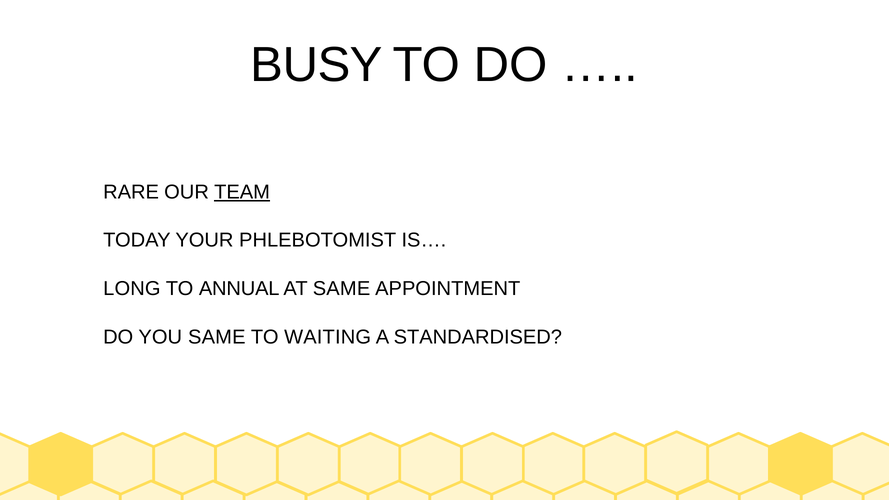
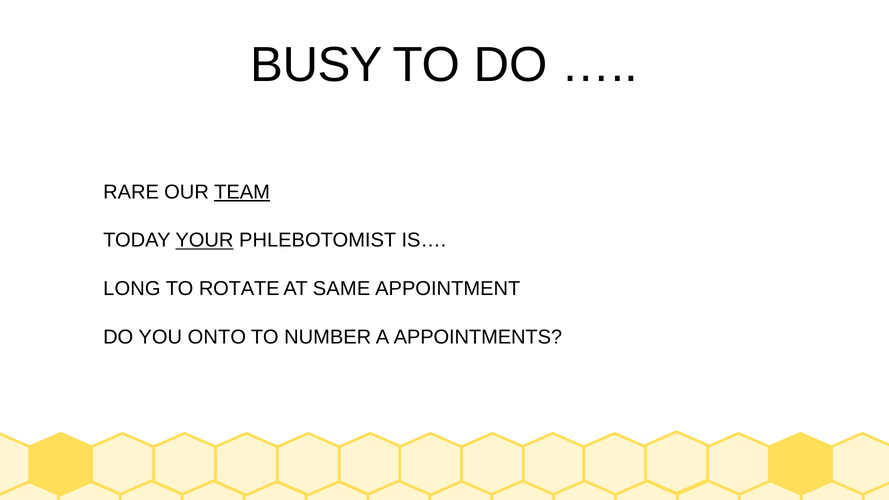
YOUR underline: none -> present (204, 240)
ANNUAL: ANNUAL -> ROTATE (239, 289)
YOU SAME: SAME -> ONTO (217, 337)
WAITING: WAITING -> NUMBER (328, 337)
STANDARDISED: STANDARDISED -> APPOINTMENTS (478, 337)
